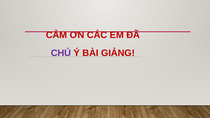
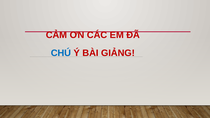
CHÚ colour: purple -> blue (61, 53)
